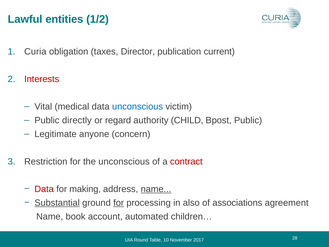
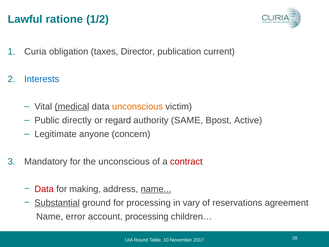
entities: entities -> ratione (64, 19)
Interests colour: red -> blue (42, 79)
medical underline: none -> present (72, 106)
unconscious colour: blue -> orange (138, 106)
CHILD: CHILD -> SAME (187, 120)
Bpost Public: Public -> Active (248, 120)
Restriction: Restriction -> Mandatory (46, 161)
for underline: present -> none (119, 203)
also: also -> vary (191, 203)
associations: associations -> reservations (237, 203)
book: book -> error (76, 216)
account automated: automated -> processing (147, 216)
